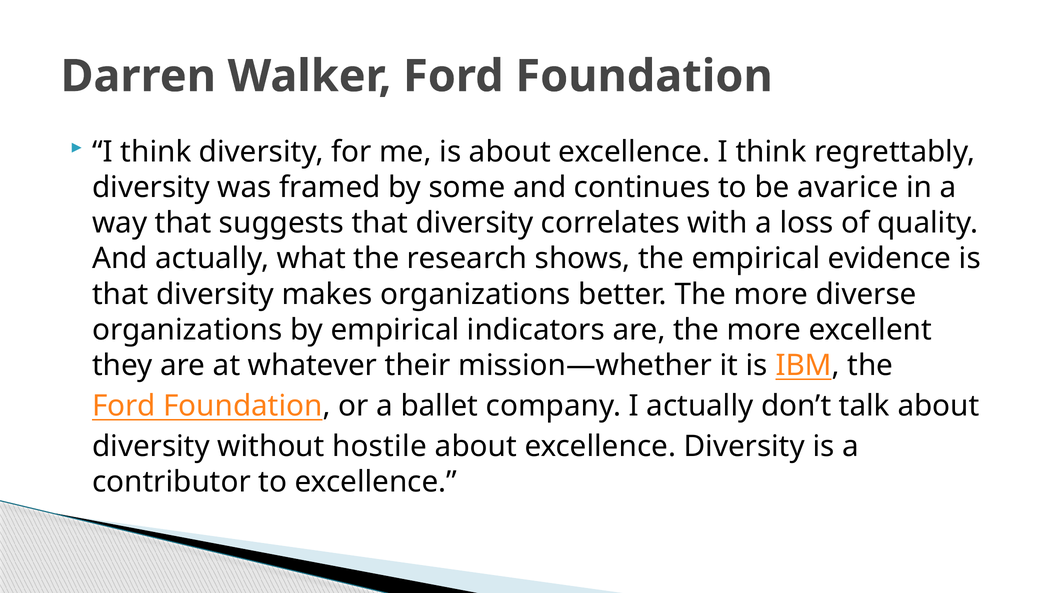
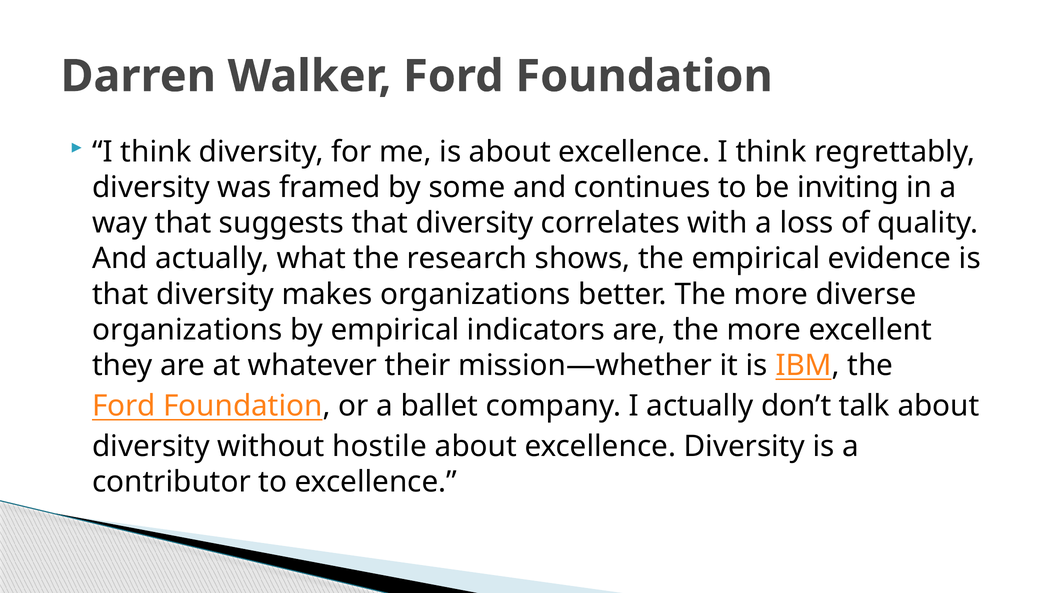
avarice: avarice -> inviting (848, 188)
